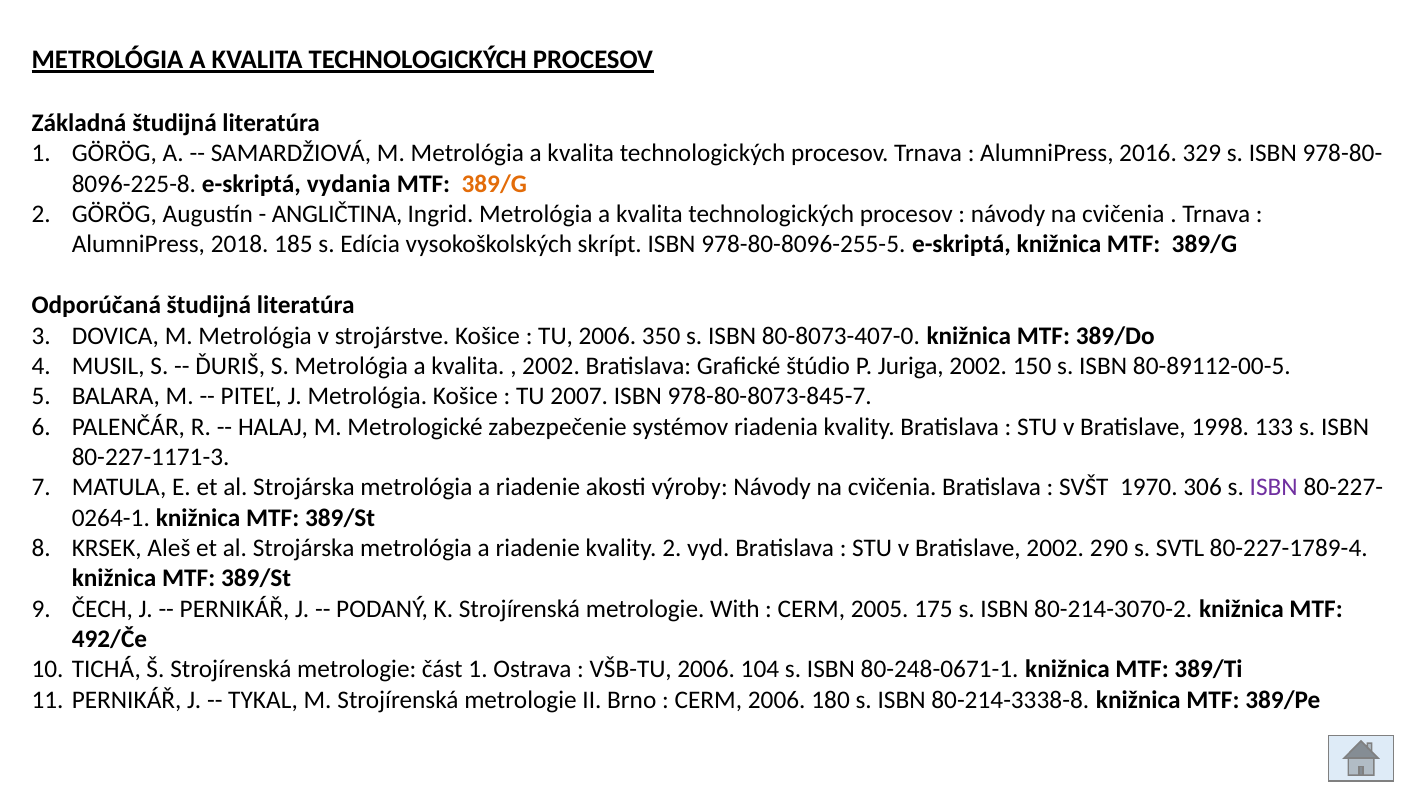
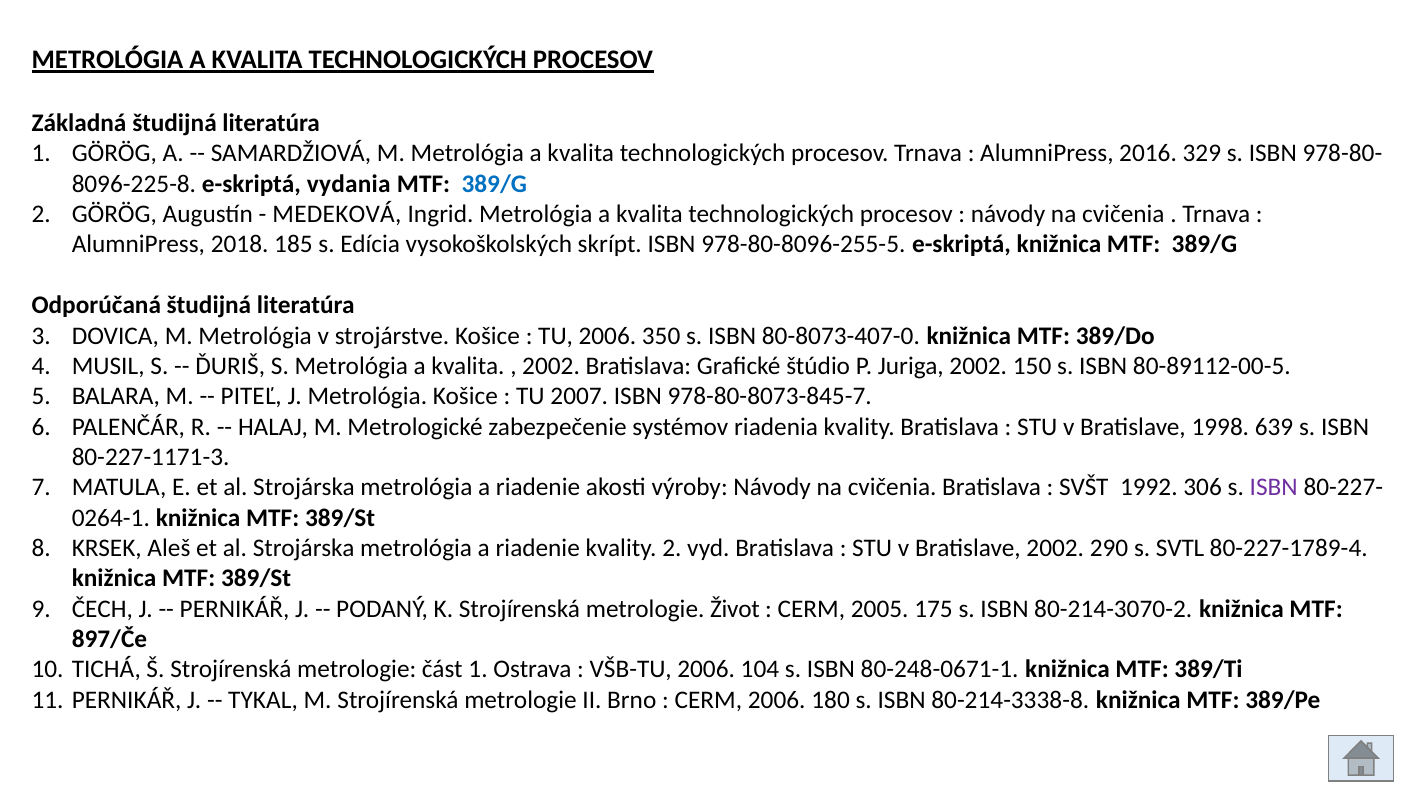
389/G colour: orange -> blue (494, 184)
ANGLIČTINA: ANGLIČTINA -> MEDEKOVÁ (337, 214)
133: 133 -> 639 (1274, 427)
1970: 1970 -> 1992 (1149, 487)
With: With -> Život (735, 609)
492/Če: 492/Če -> 897/Če (109, 639)
